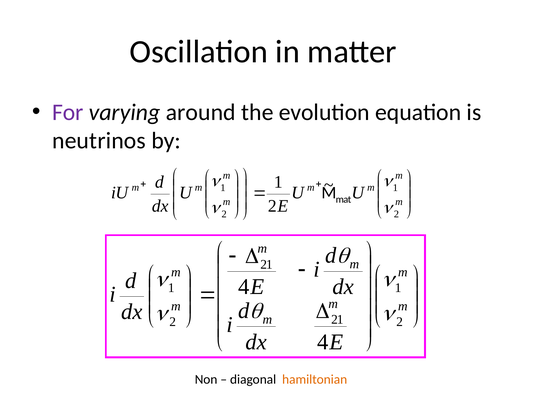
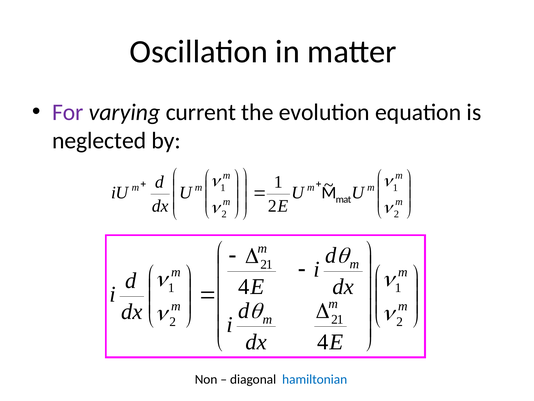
around: around -> current (201, 112)
neutrinos: neutrinos -> neglected (99, 141)
hamiltonian colour: orange -> blue (315, 379)
